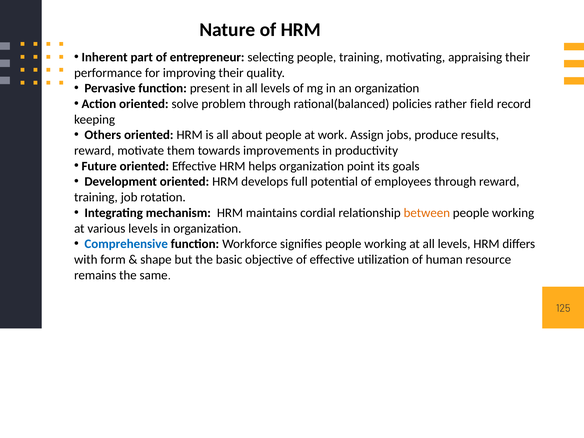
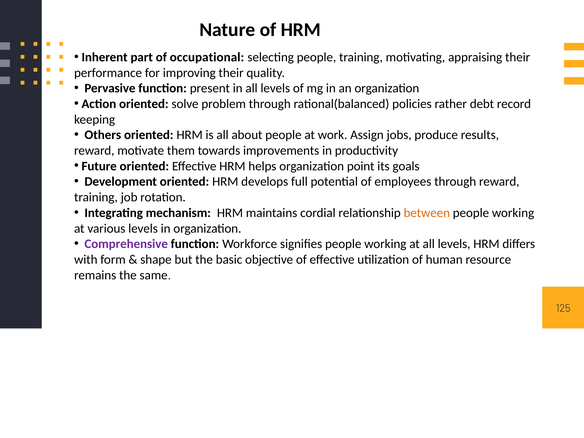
entrepreneur: entrepreneur -> occupational (207, 57)
field: field -> debt (482, 104)
Comprehensive colour: blue -> purple (126, 244)
